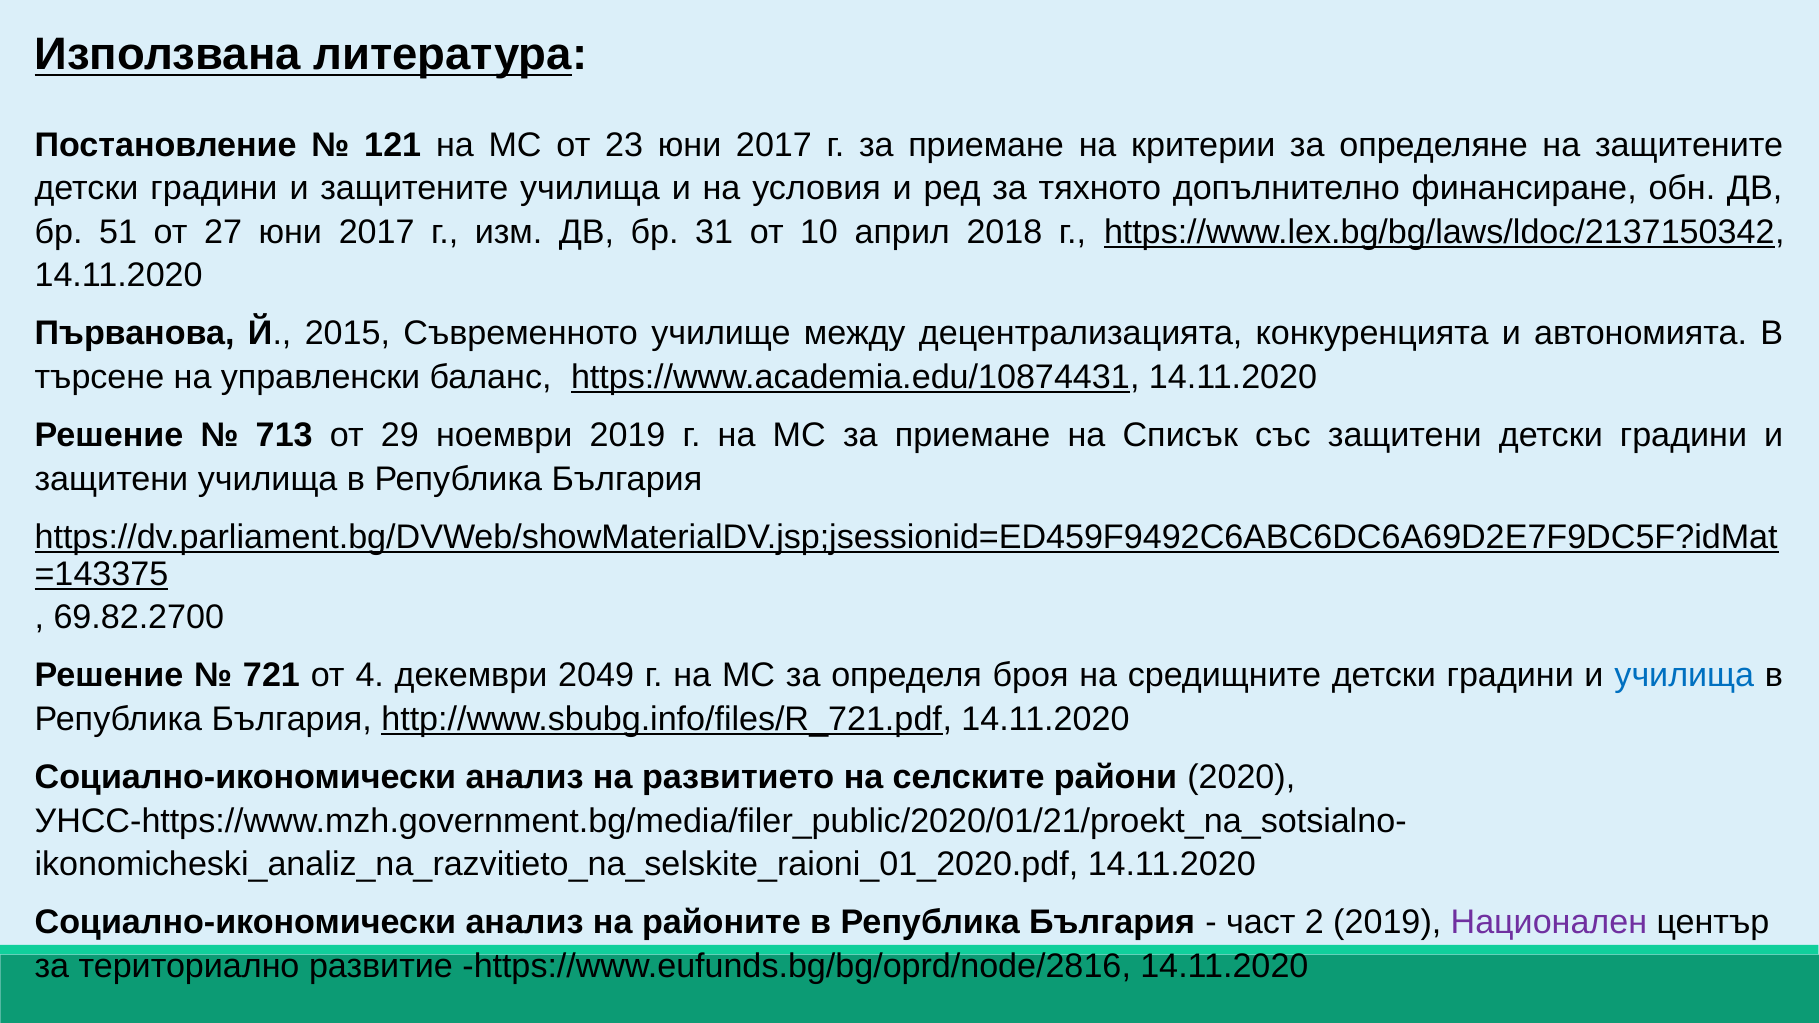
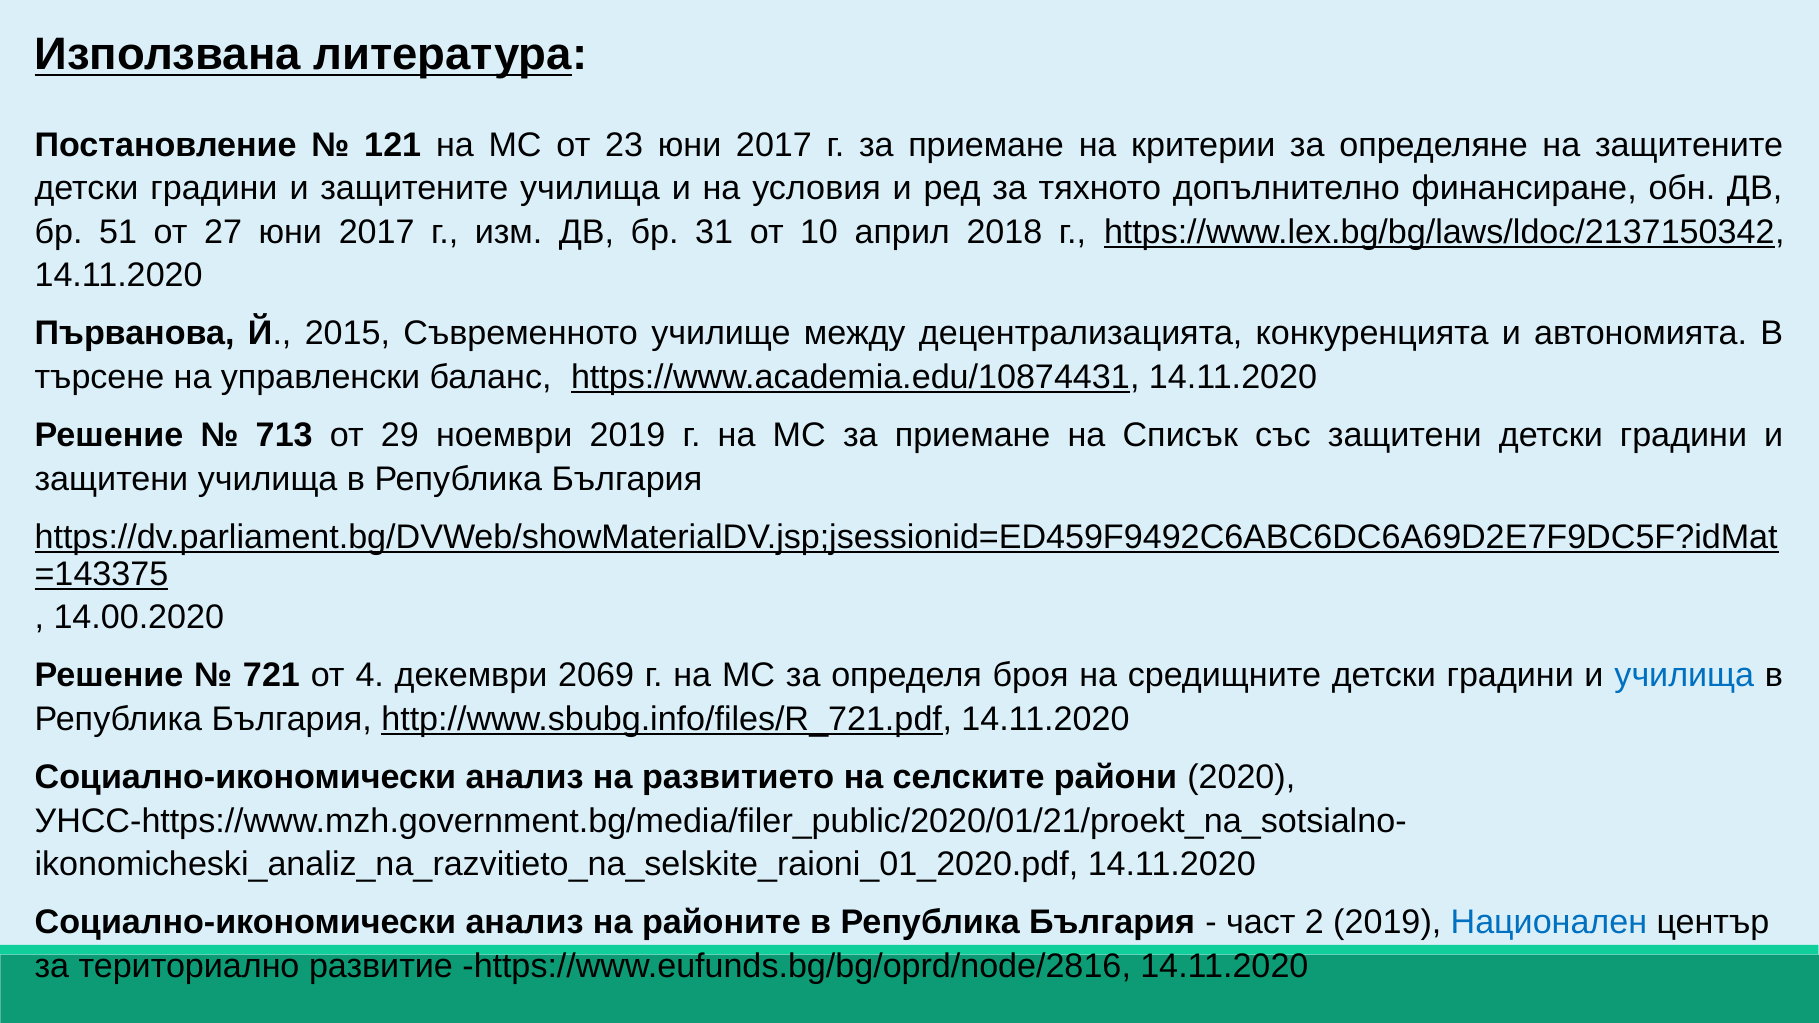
69.82.2700: 69.82.2700 -> 14.00.2020 (139, 617)
2049: 2049 -> 2069 (596, 676)
Национален colour: purple -> blue (1549, 923)
